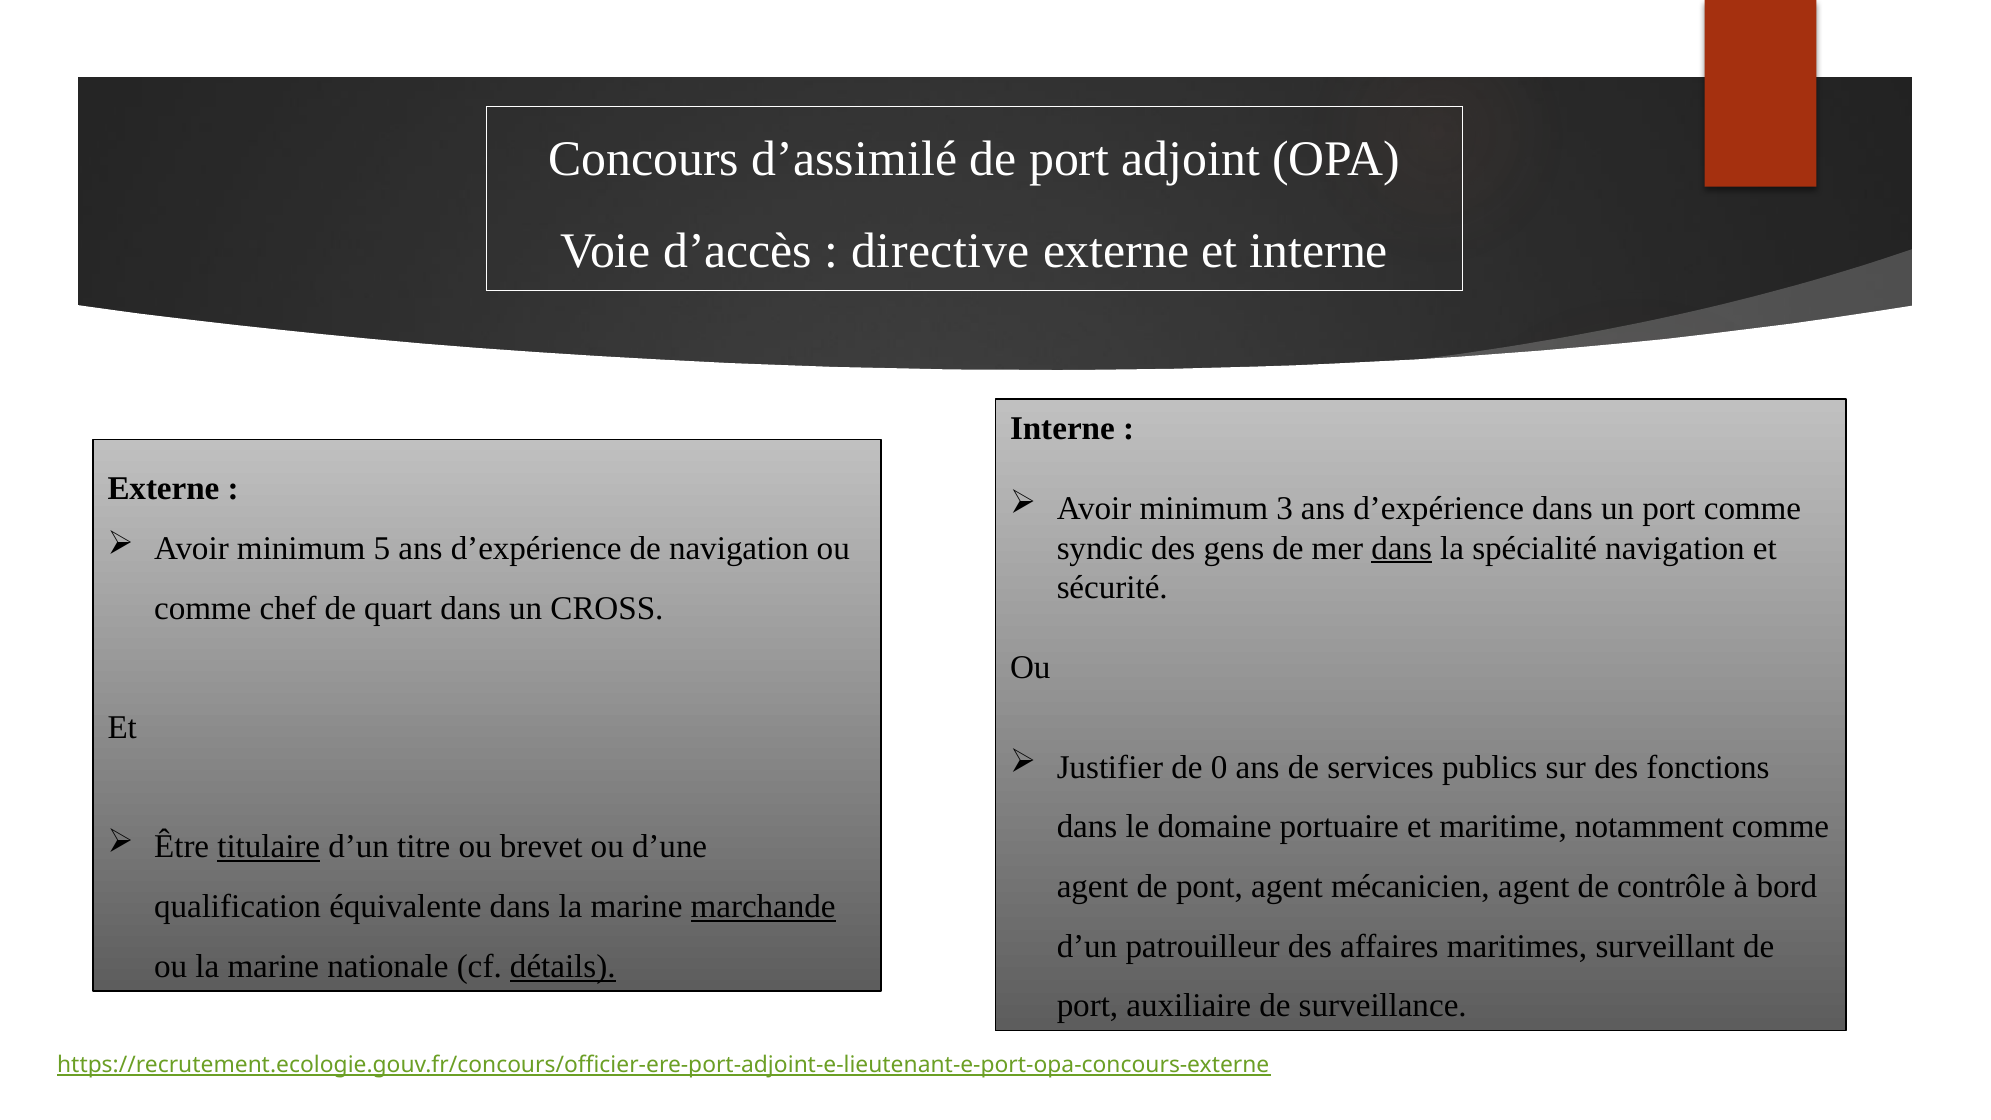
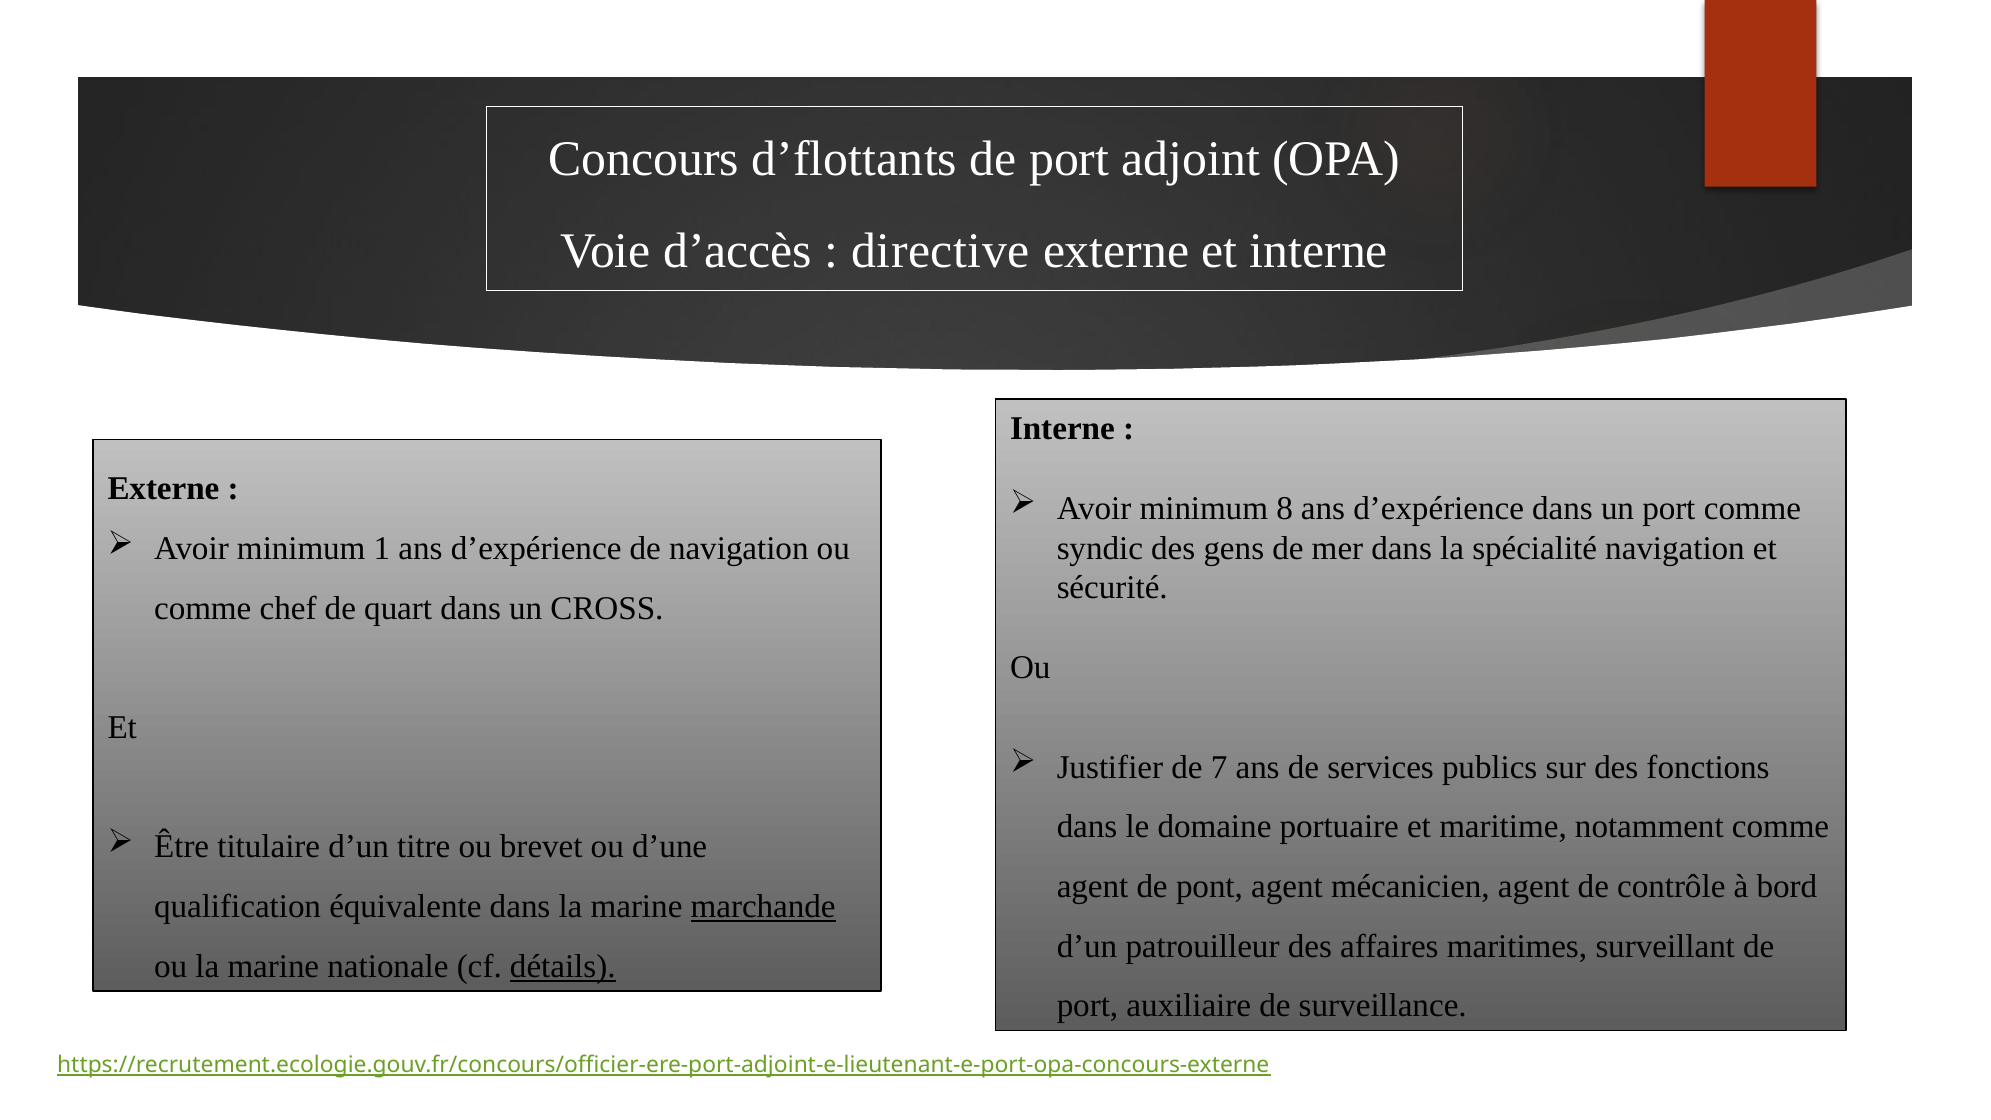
d’assimilé: d’assimilé -> d’flottants (854, 159)
3: 3 -> 8 (1285, 508)
5: 5 -> 1 (382, 548)
dans underline: present -> none (1402, 548)
0: 0 -> 7 (1219, 767)
titulaire underline: present -> none (269, 847)
